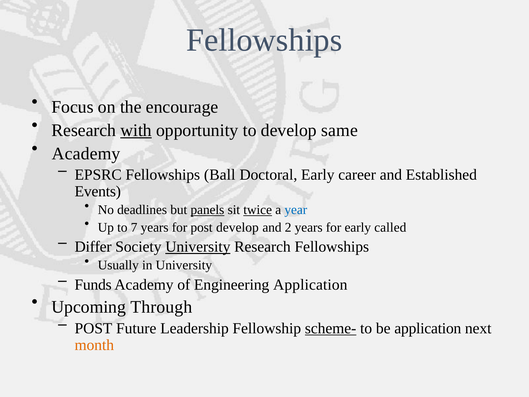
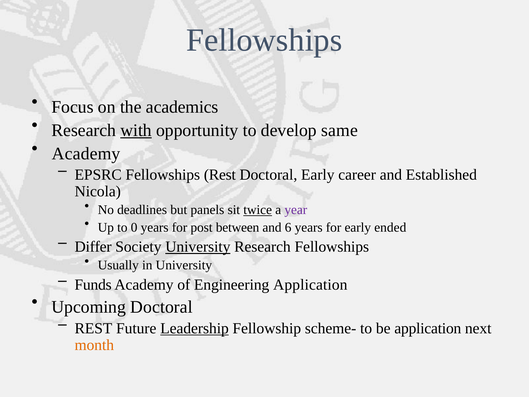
encourage: encourage -> academics (182, 107)
Fellowships Ball: Ball -> Rest (220, 175)
Events: Events -> Nicola (98, 191)
panels underline: present -> none (207, 210)
year colour: blue -> purple (296, 210)
7: 7 -> 0 (134, 227)
post develop: develop -> between (238, 227)
2: 2 -> 6 (288, 227)
called: called -> ended (390, 227)
Upcoming Through: Through -> Doctoral (162, 307)
POST: POST -> REST (93, 328)
Leadership underline: none -> present (195, 328)
scheme- underline: present -> none (331, 328)
